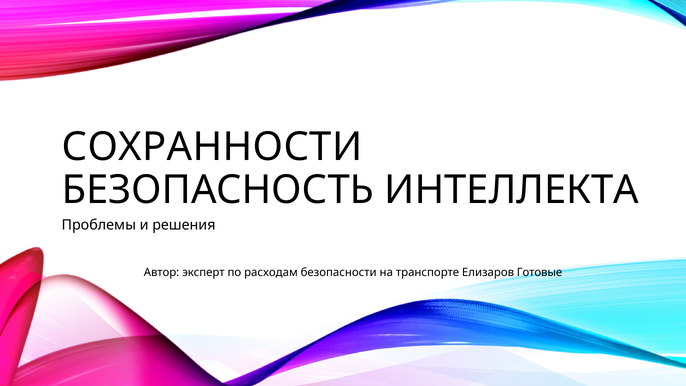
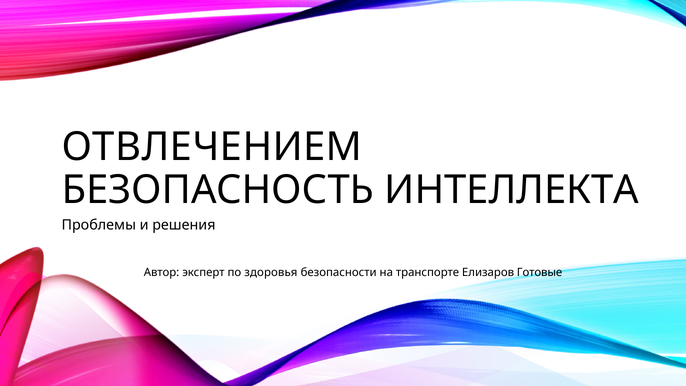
СОХРАННОСТИ: СОХРАННОСТИ -> ОТВЛЕЧЕНИЕМ (212, 147)
расходам: расходам -> здоровья (271, 272)
